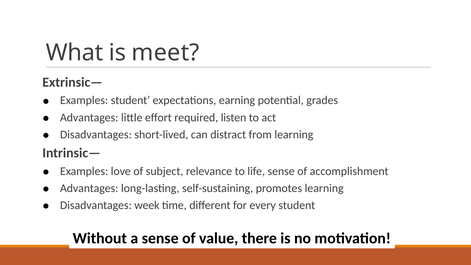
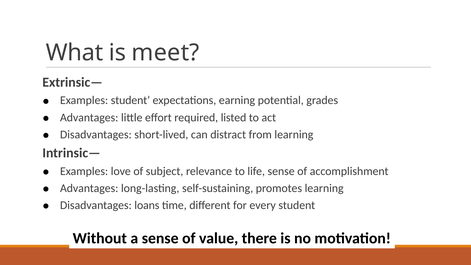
listen: listen -> listed (234, 117)
week: week -> loans (147, 205)
